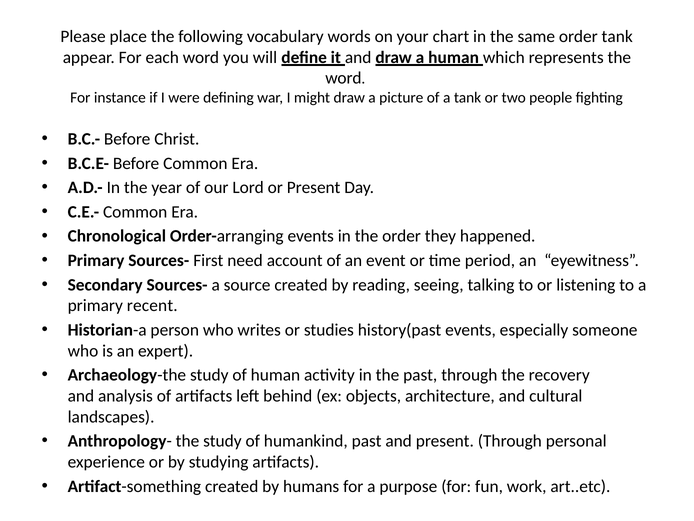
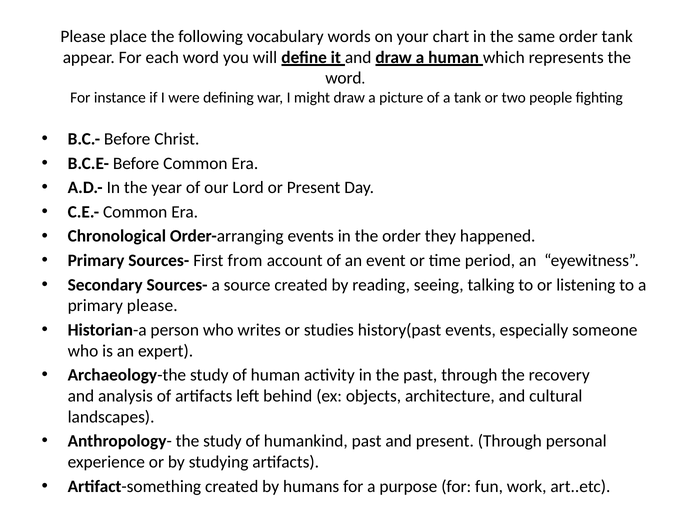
need: need -> from (245, 260)
primary recent: recent -> please (152, 305)
